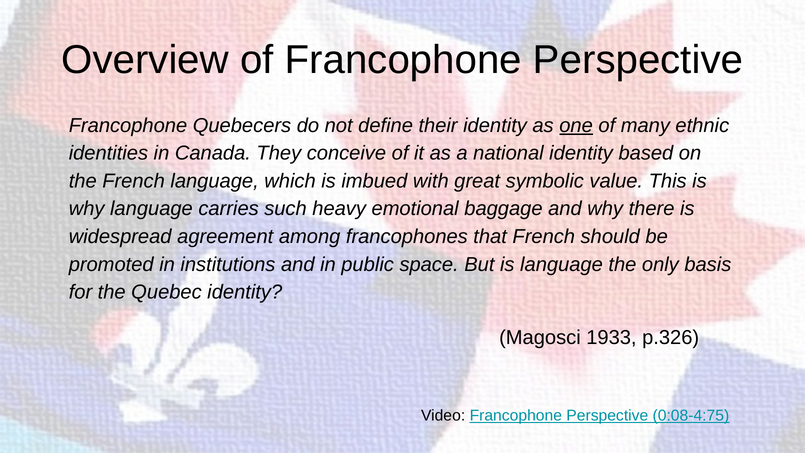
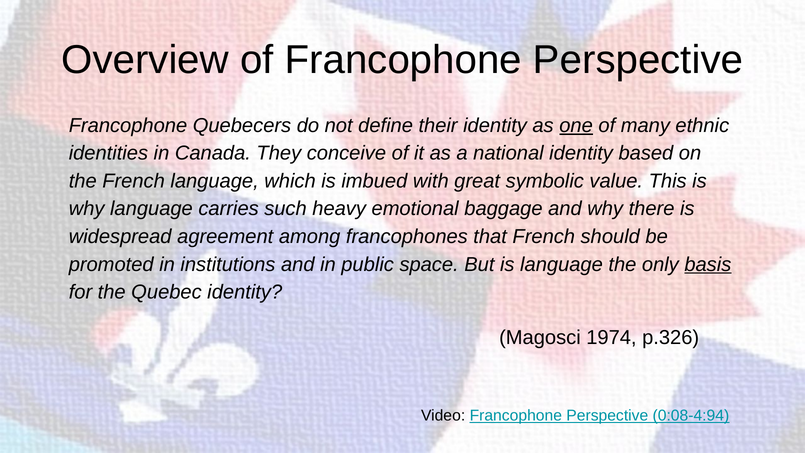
basis underline: none -> present (708, 264)
1933: 1933 -> 1974 (611, 338)
0:08-4:75: 0:08-4:75 -> 0:08-4:94 (691, 416)
